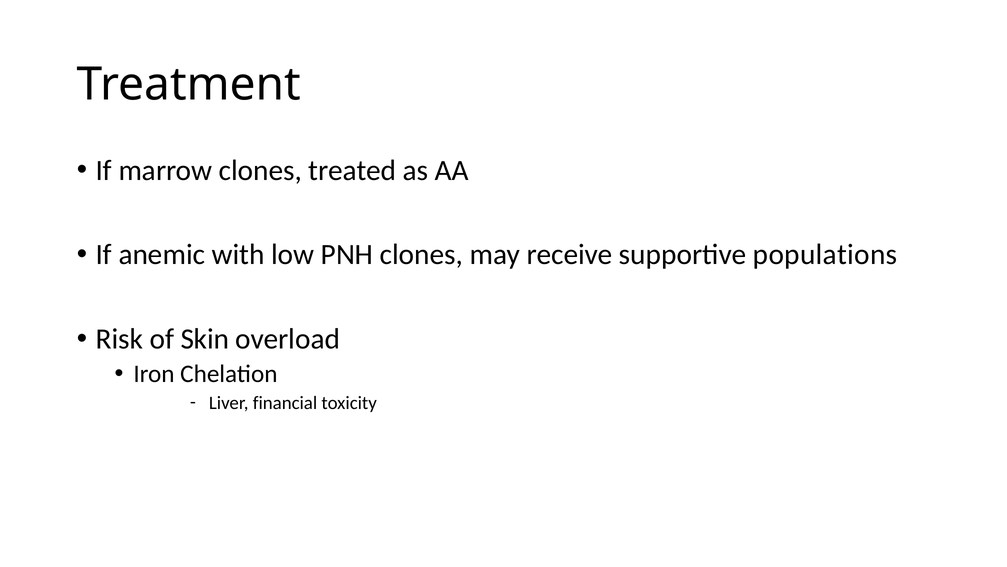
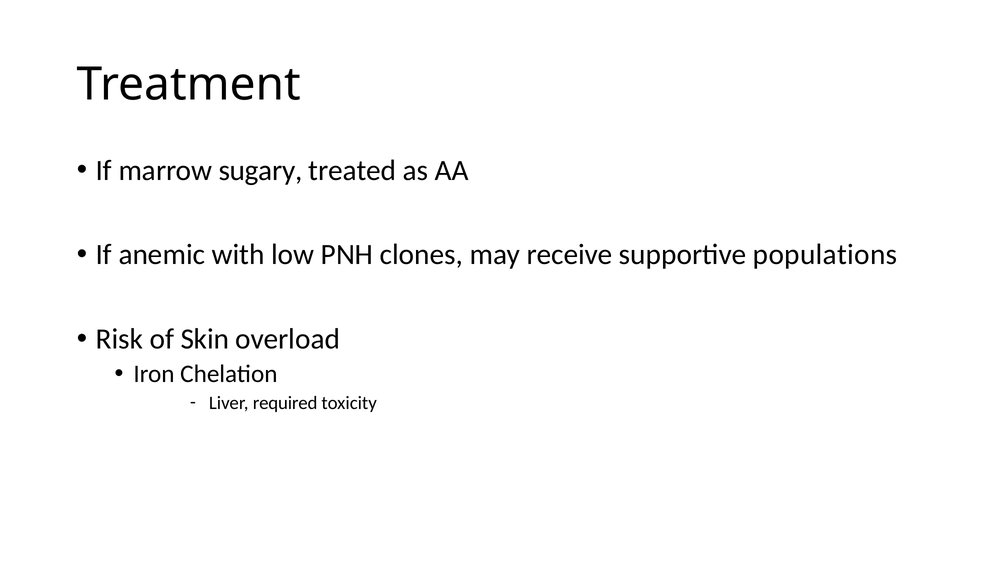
marrow clones: clones -> sugary (261, 170)
financial: financial -> required (285, 403)
